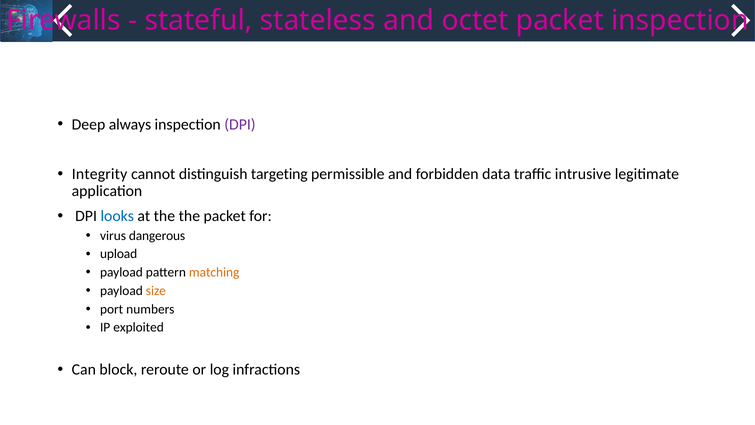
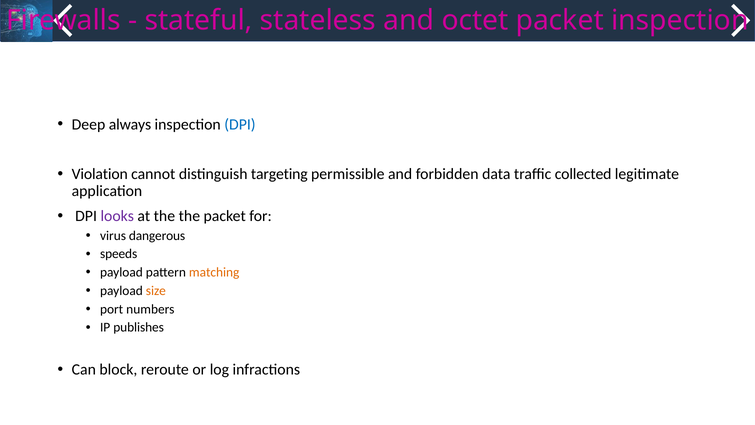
DPI colour: purple -> blue (240, 124)
Integrity: Integrity -> Violation (100, 174)
intrusive: intrusive -> collected (583, 174)
looks colour: blue -> purple (117, 216)
upload: upload -> speeds (119, 254)
exploited: exploited -> publishes (139, 327)
